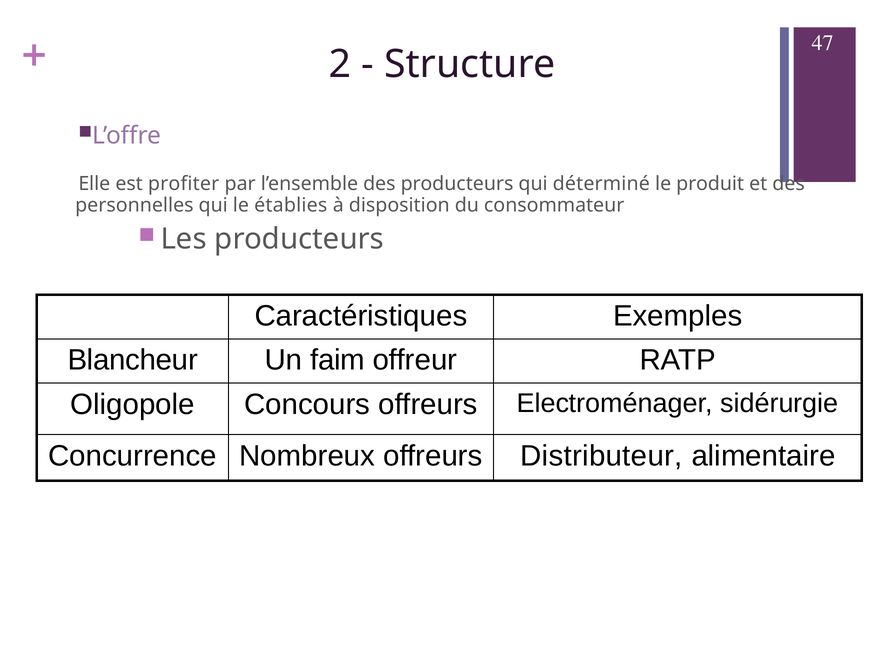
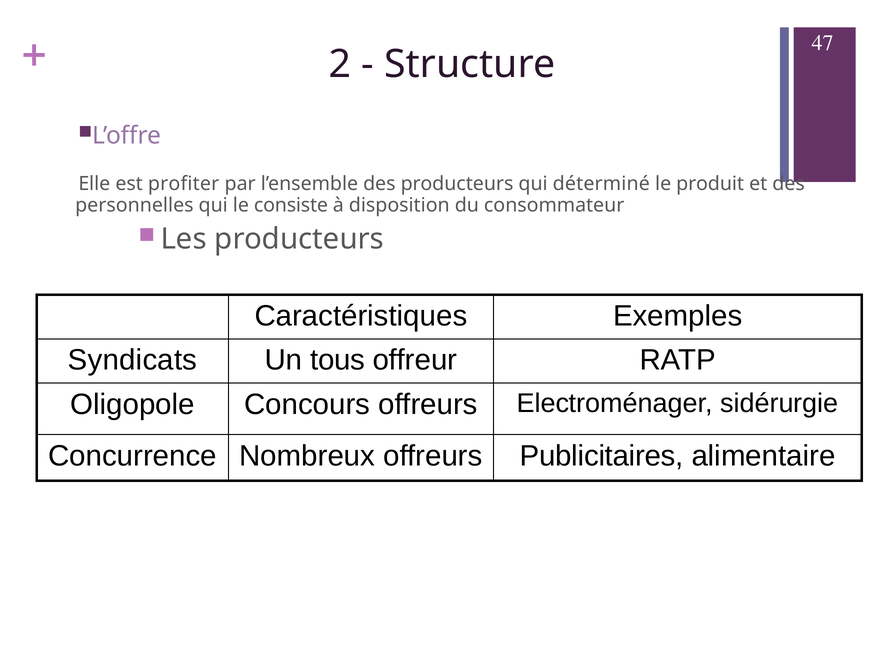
établies: établies -> consiste (291, 205)
Blancheur: Blancheur -> Syndicats (132, 360)
faim: faim -> tous (338, 360)
Distributeur: Distributeur -> Publicitaires (602, 456)
